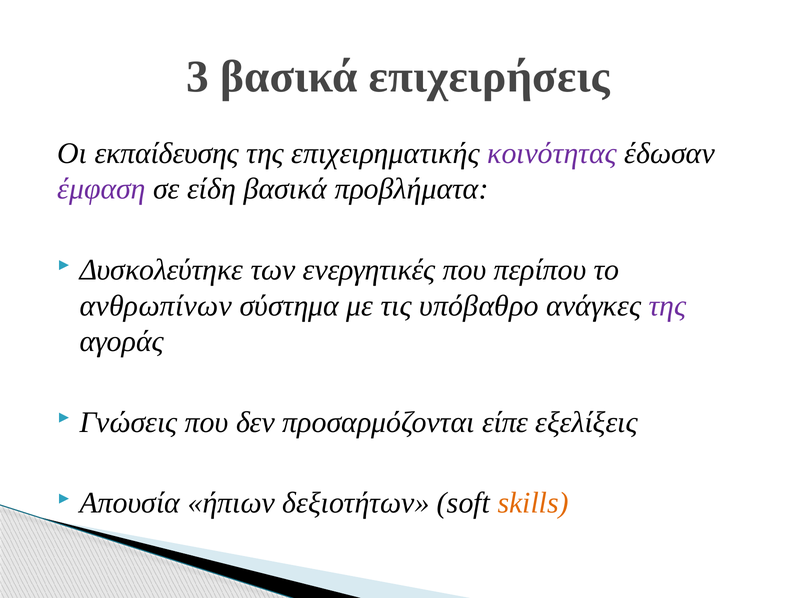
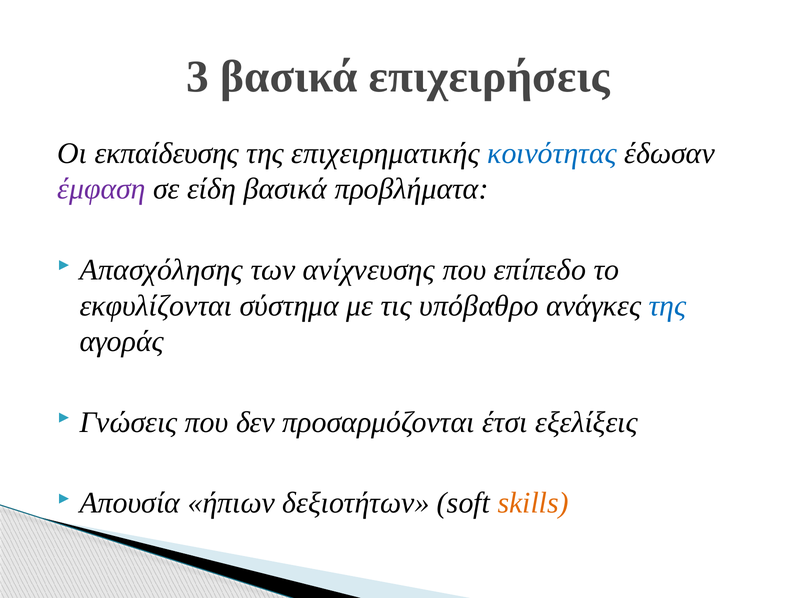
κοινότητας colour: purple -> blue (552, 153)
Δυσκολεύτηκε: Δυσκολεύτηκε -> Απασχόλησης (161, 270)
ενεργητικές: ενεργητικές -> ανίχνευσης (369, 270)
περίπου: περίπου -> επίπεδο (540, 270)
ανθρωπίνων: ανθρωπίνων -> εκφυλίζονται (156, 306)
της colour: purple -> blue (667, 306)
είπε: είπε -> έτσι (505, 422)
